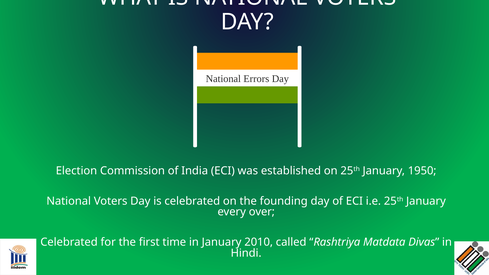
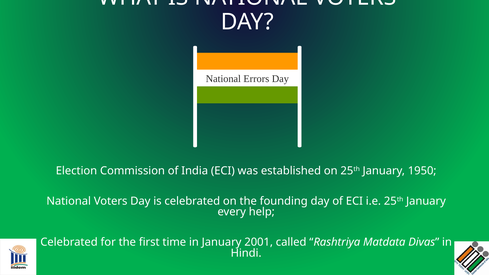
over: over -> help (262, 212)
2010: 2010 -> 2001 (259, 242)
